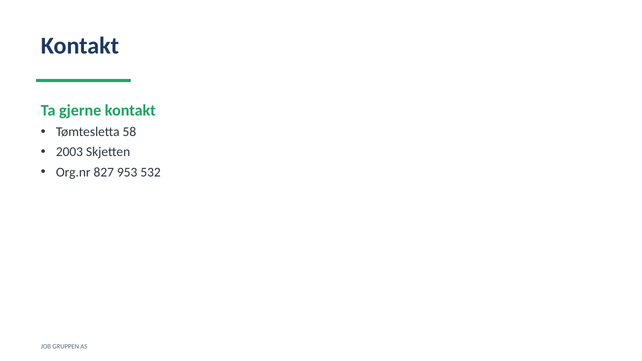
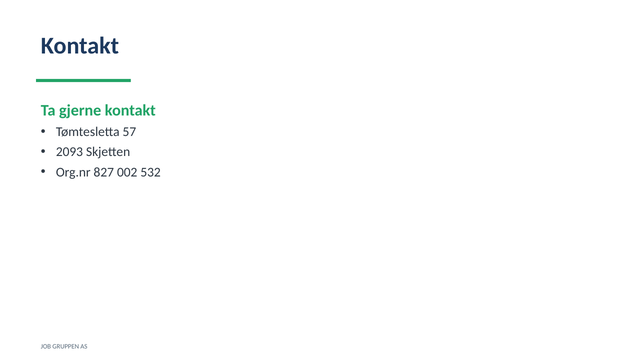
58: 58 -> 57 (129, 132)
2003: 2003 -> 2093 (69, 152)
953: 953 -> 002 (127, 172)
